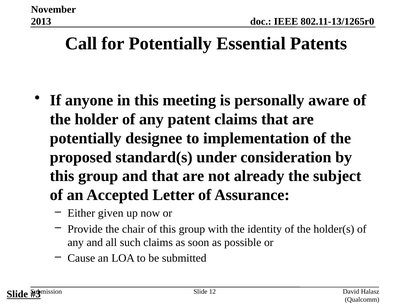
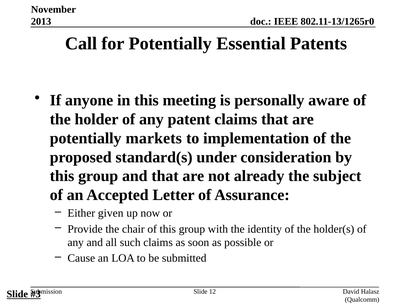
designee: designee -> markets (154, 139)
